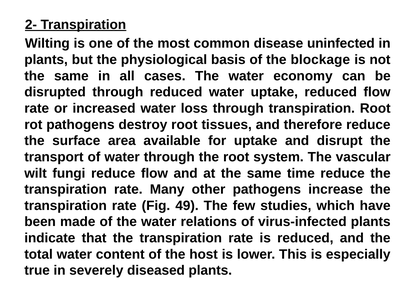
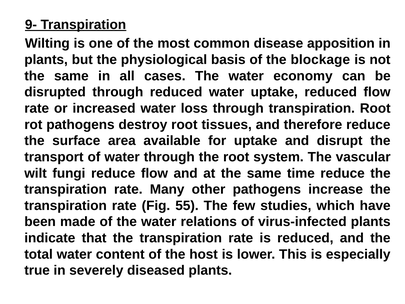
2-: 2- -> 9- (31, 25)
uninfected: uninfected -> apposition (341, 43)
49: 49 -> 55 (187, 205)
